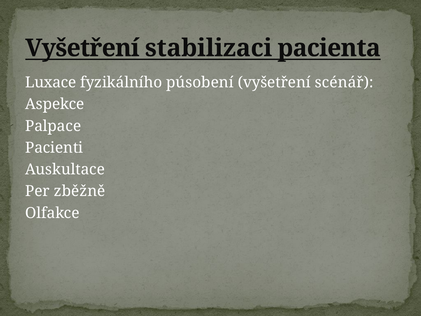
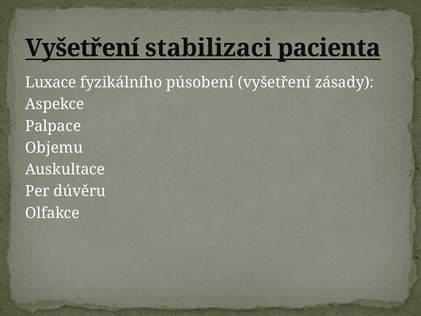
scénář: scénář -> zásady (344, 82)
Pacienti: Pacienti -> Objemu (54, 148)
zběžně: zběžně -> dúvěru (80, 191)
